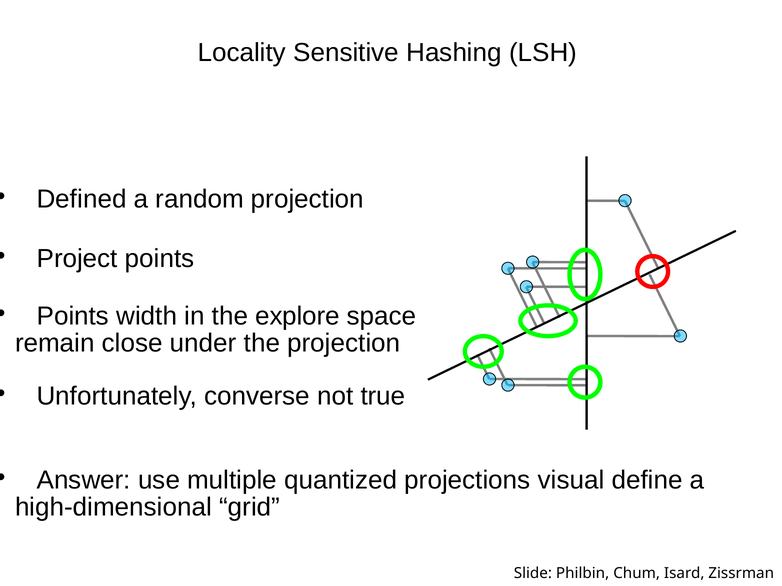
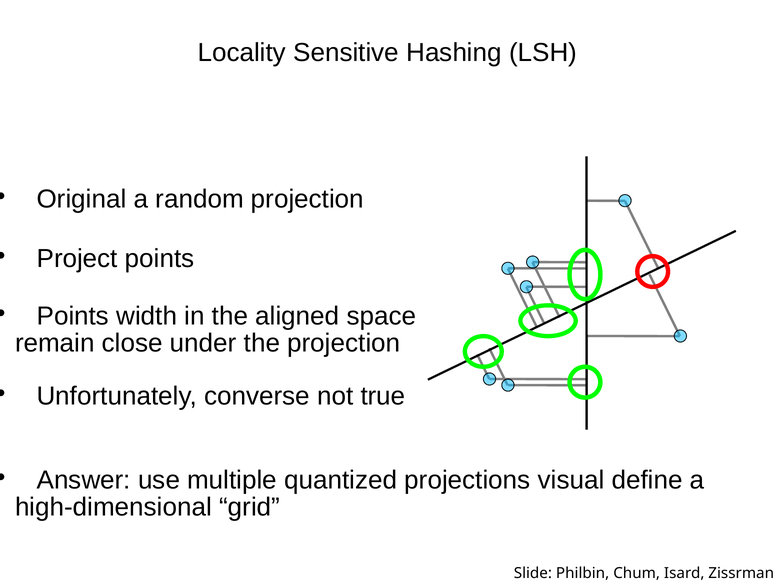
Defined: Defined -> Original (82, 199)
explore: explore -> aligned (297, 316)
